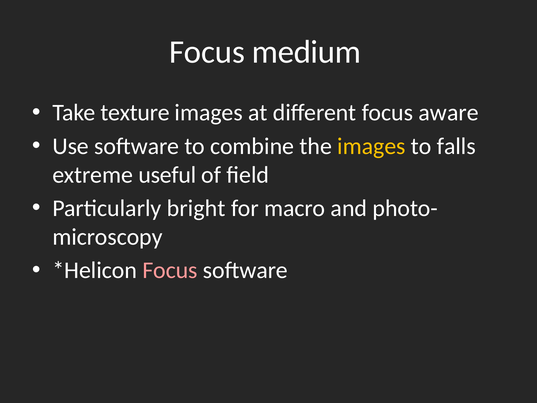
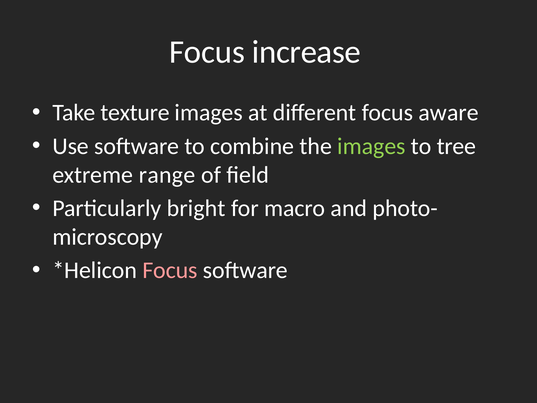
medium: medium -> increase (306, 52)
images colour: yellow -> light green (371, 146)
falls: falls -> tree (456, 146)
useful: useful -> range (167, 175)
